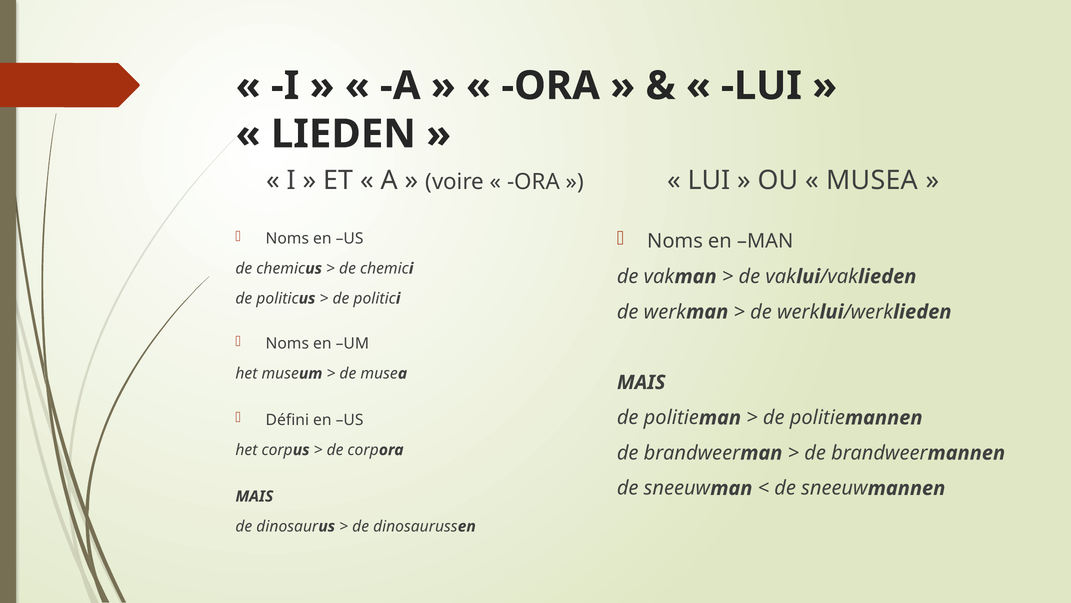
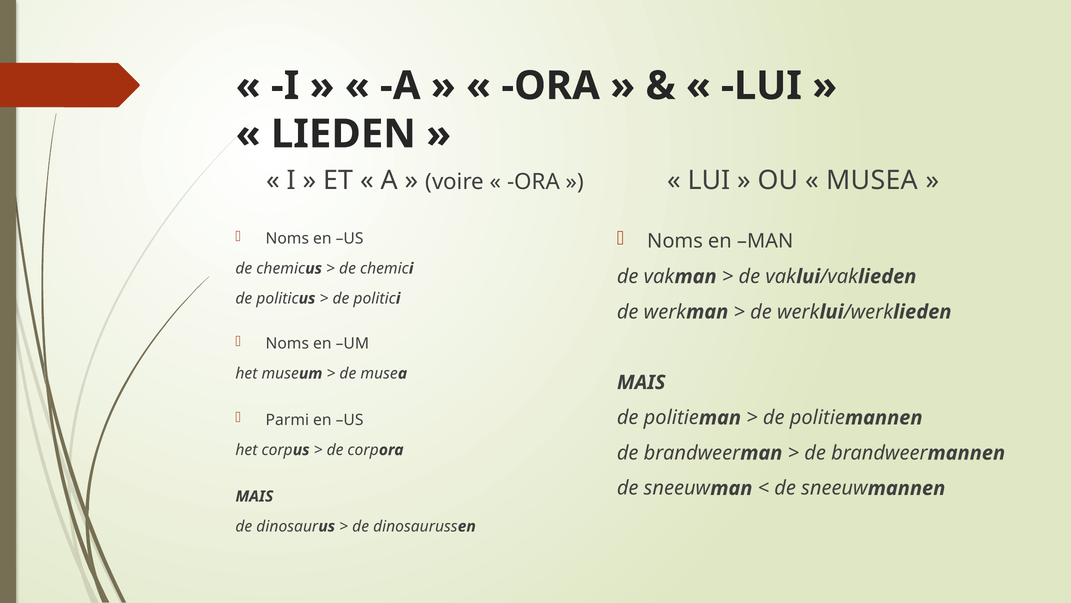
Défini: Défini -> Parmi (287, 420)
